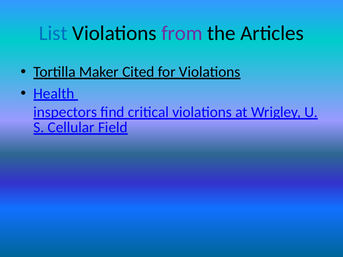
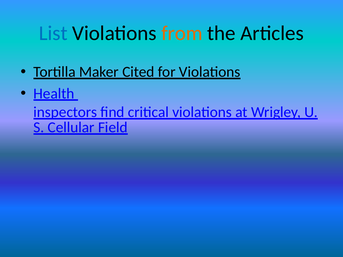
from colour: purple -> orange (182, 33)
